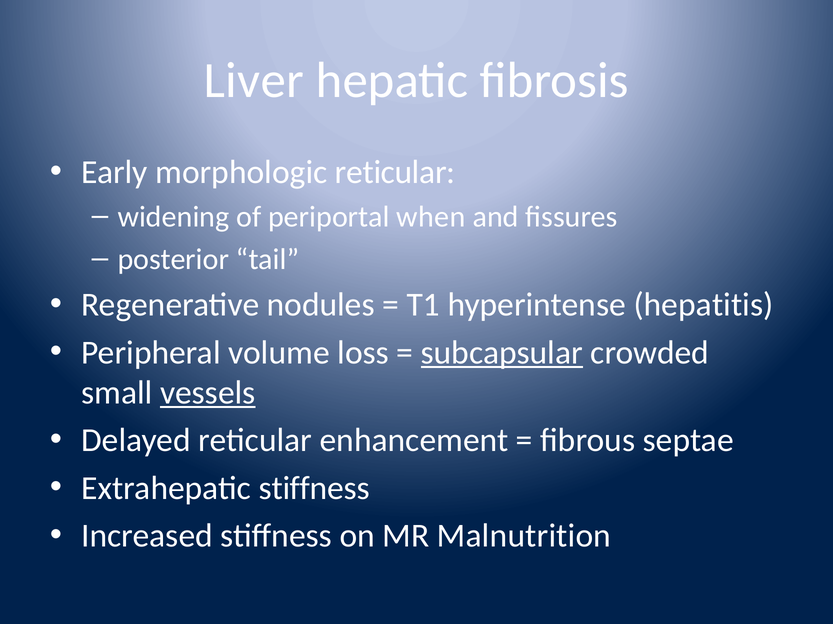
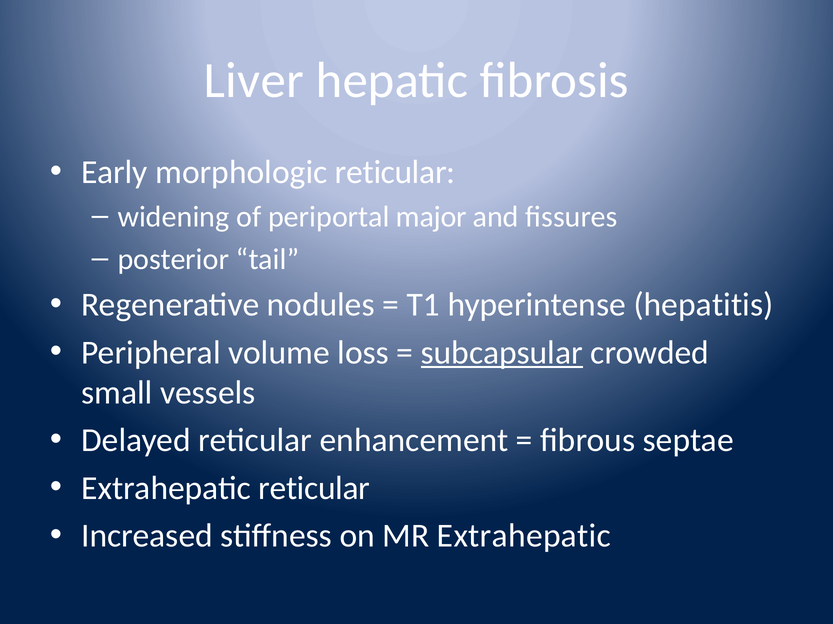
when: when -> major (431, 217)
vessels underline: present -> none (208, 393)
Extrahepatic stiffness: stiffness -> reticular (314, 489)
MR Malnutrition: Malnutrition -> Extrahepatic (524, 536)
